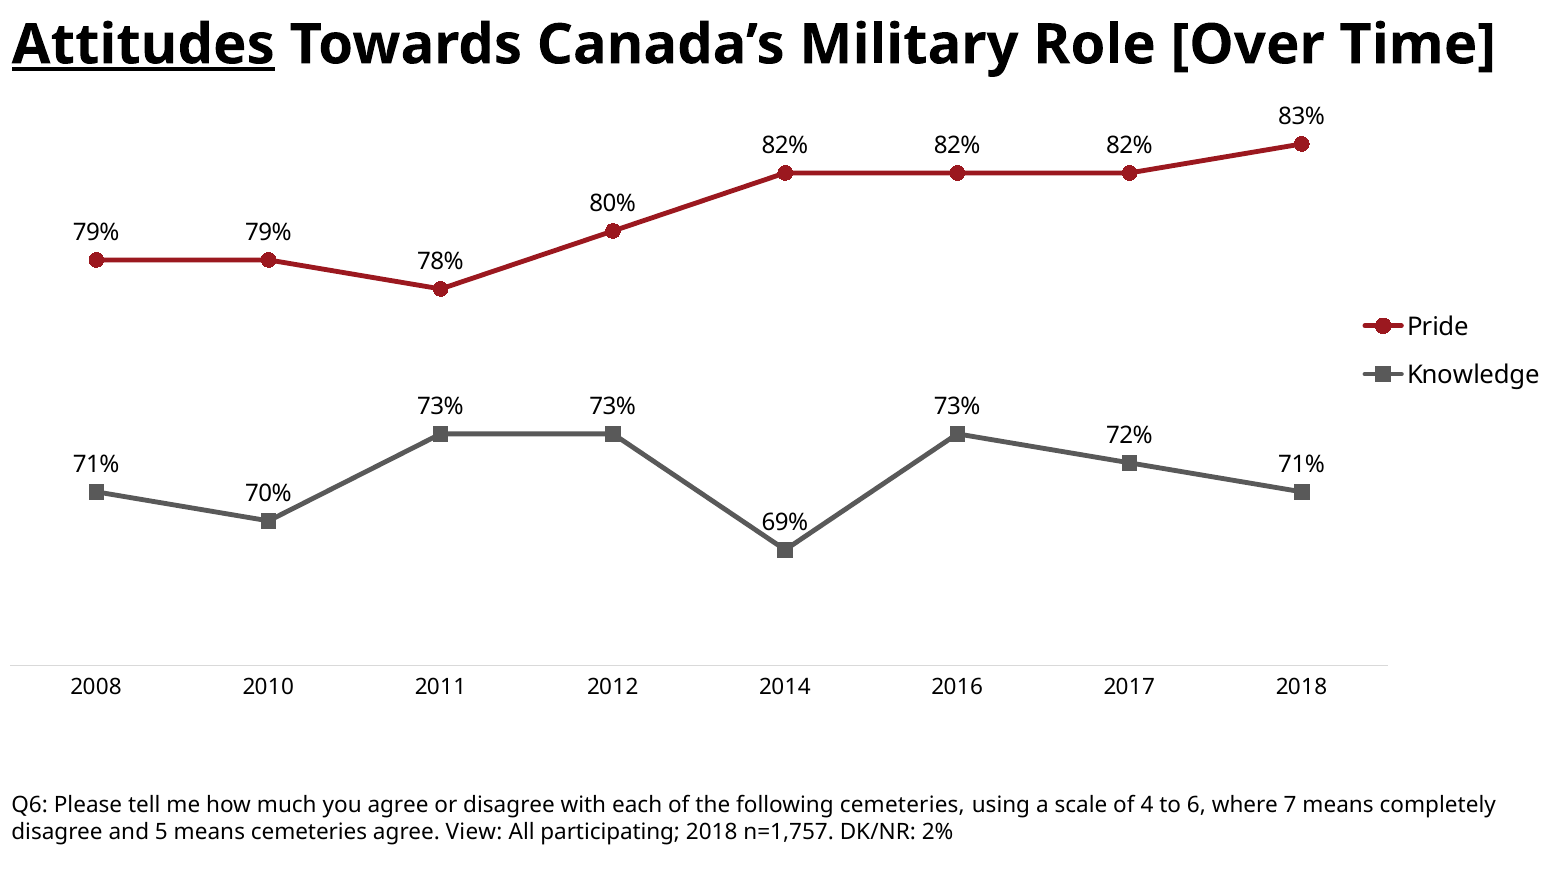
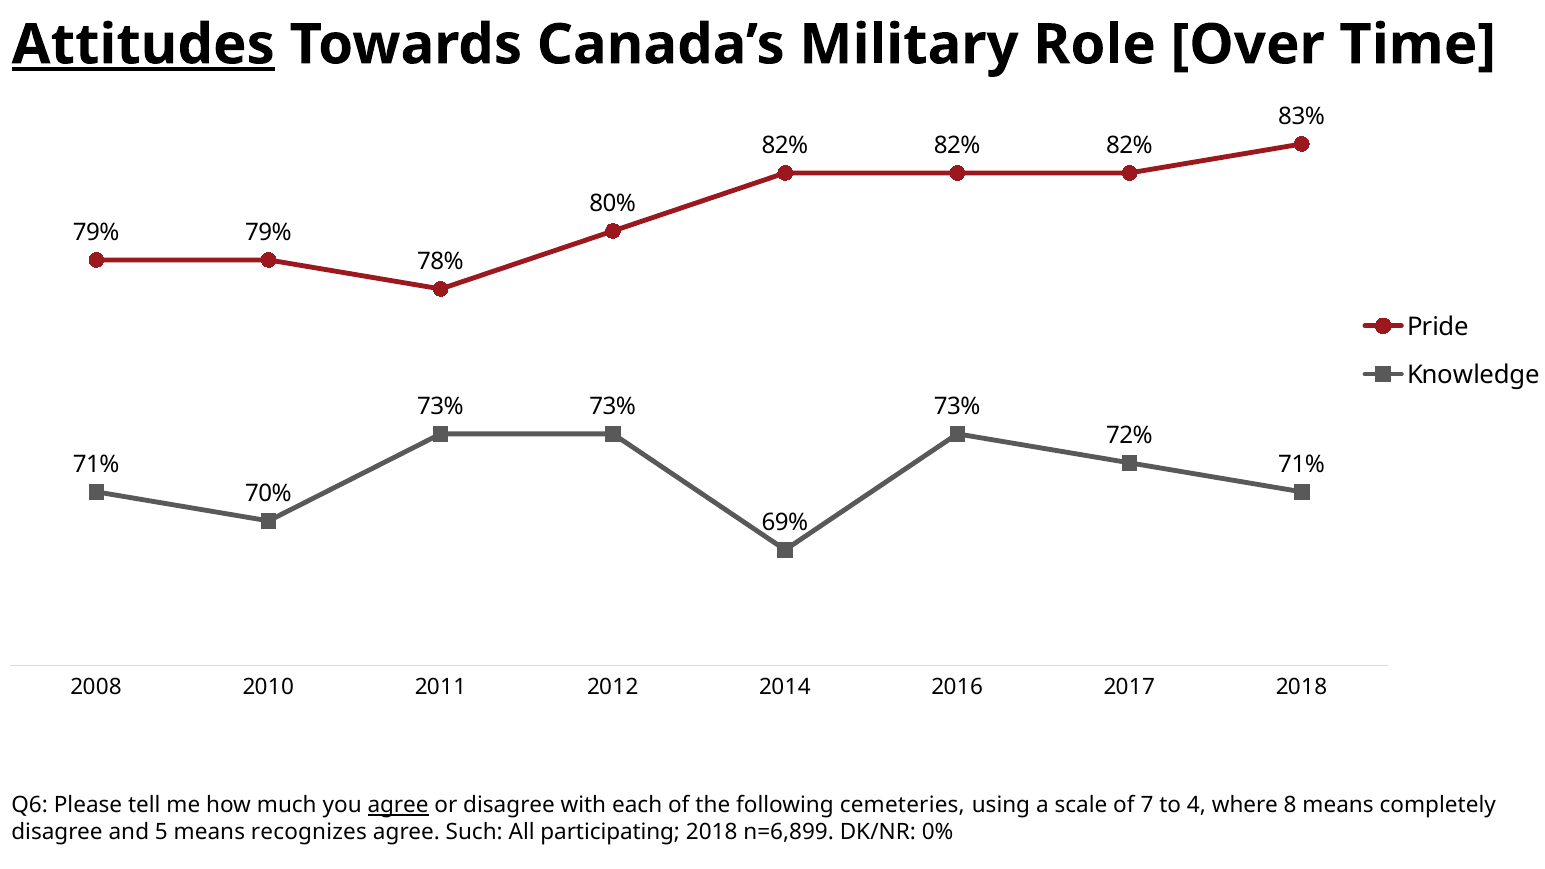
agree underline: none -> present (398, 805)
4: 4 -> 7 (1147, 805)
6: 6 -> 4 (1196, 805)
7: 7 -> 8 (1290, 805)
means cemeteries: cemeteries -> recognizes (309, 832)
View: View -> Such (474, 832)
n=1,757: n=1,757 -> n=6,899 (789, 832)
2%: 2% -> 0% (938, 832)
